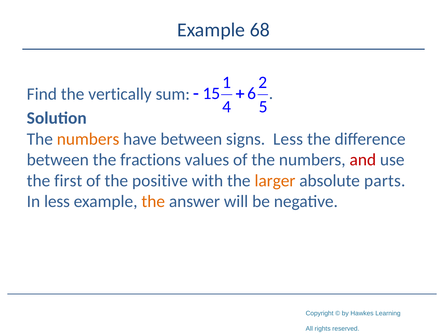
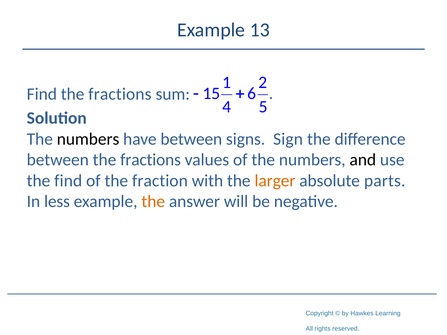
68: 68 -> 13 (260, 30)
Find the vertically: vertically -> fractions (120, 94)
numbers colour: orange -> black (88, 139)
signs Less: Less -> Sign (288, 139)
and colour: red -> black (363, 160)
the first: first -> find (68, 181)
positive: positive -> fraction (160, 181)
